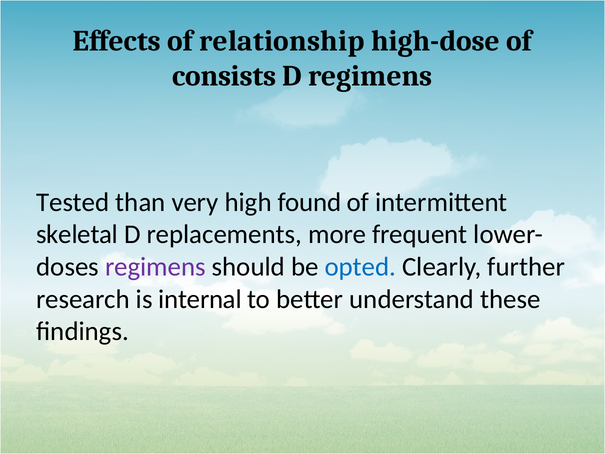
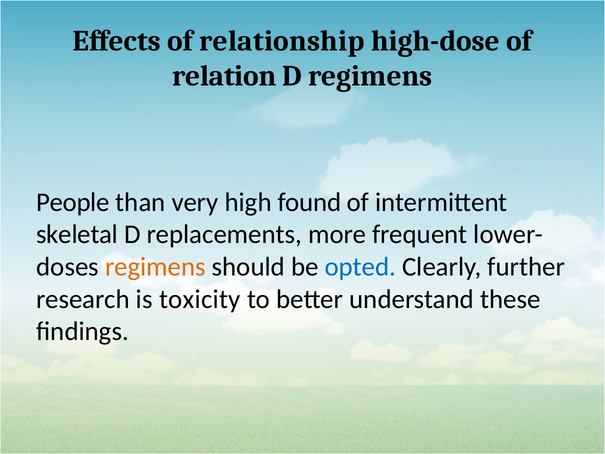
consists: consists -> relation (224, 76)
Tested: Tested -> People (73, 202)
regimens colour: purple -> orange (155, 267)
internal: internal -> toxicity (200, 299)
